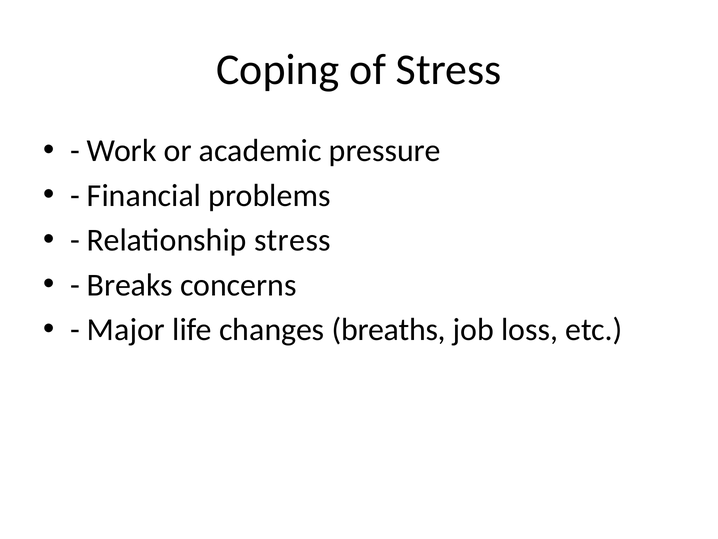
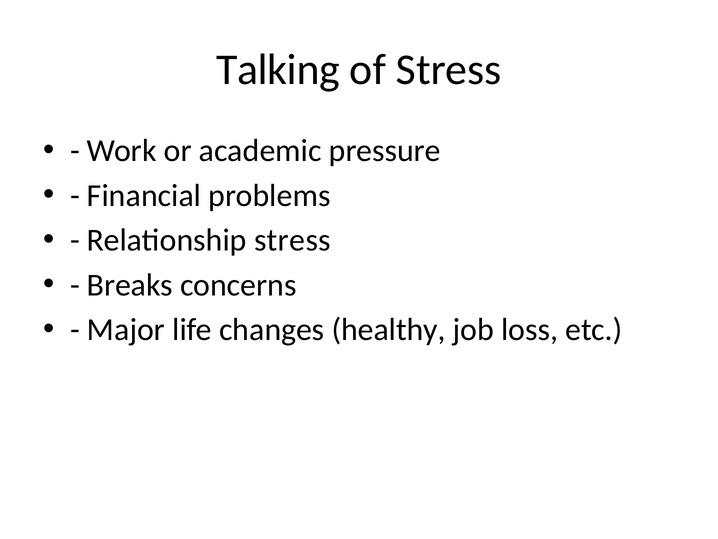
Coping: Coping -> Talking (278, 70)
breaths: breaths -> healthy (389, 329)
